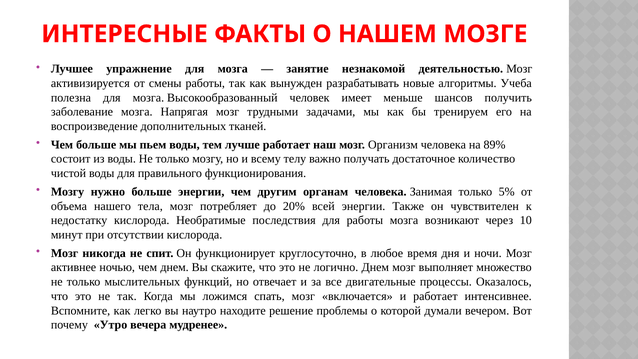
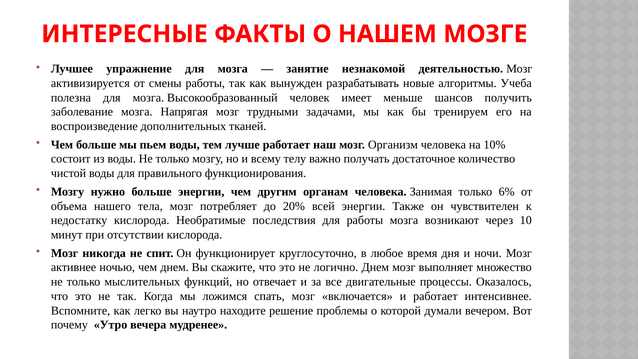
89%: 89% -> 10% (495, 145)
5%: 5% -> 6% (507, 192)
